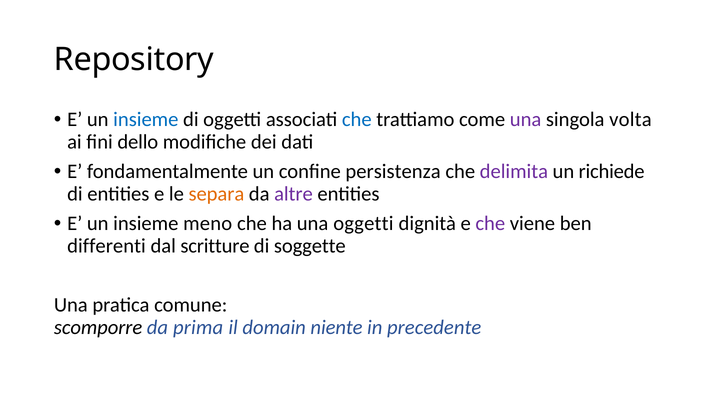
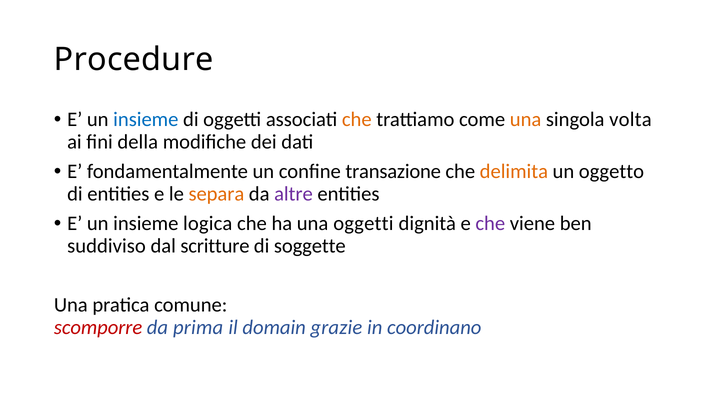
Repository: Repository -> Procedure (134, 59)
che colour: blue -> orange (357, 120)
una colour: purple -> orange (526, 120)
dello: dello -> della (138, 142)
persistenza: persistenza -> transazione (393, 171)
delimita colour: purple -> orange (514, 171)
richiede: richiede -> oggetto (611, 171)
meno: meno -> logica (208, 223)
differenti: differenti -> suddiviso (106, 246)
scomporre colour: black -> red (98, 327)
niente: niente -> grazie (336, 327)
precedente: precedente -> coordinano (434, 327)
